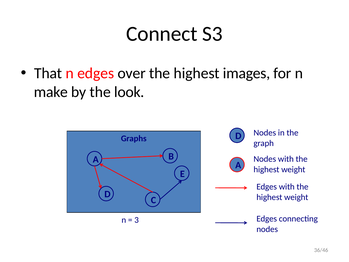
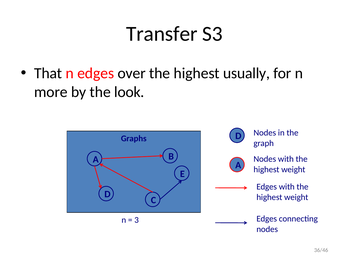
Connect: Connect -> Transfer (162, 34)
images: images -> usually (247, 73)
make: make -> more (51, 92)
